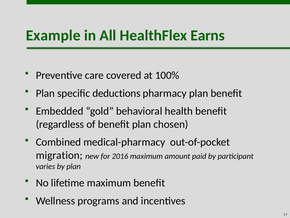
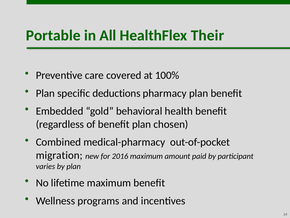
Example: Example -> Portable (53, 35)
Earns: Earns -> Their (207, 35)
